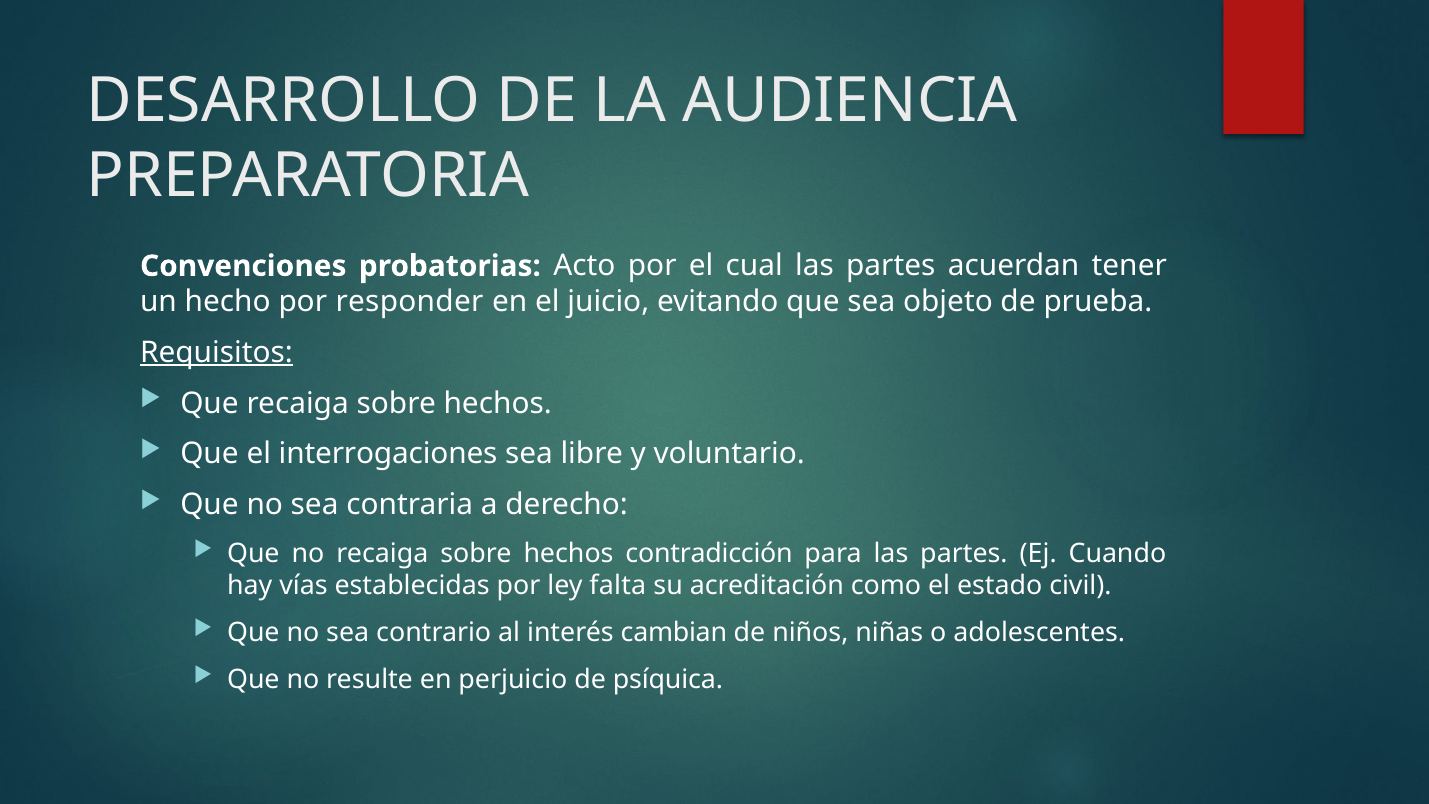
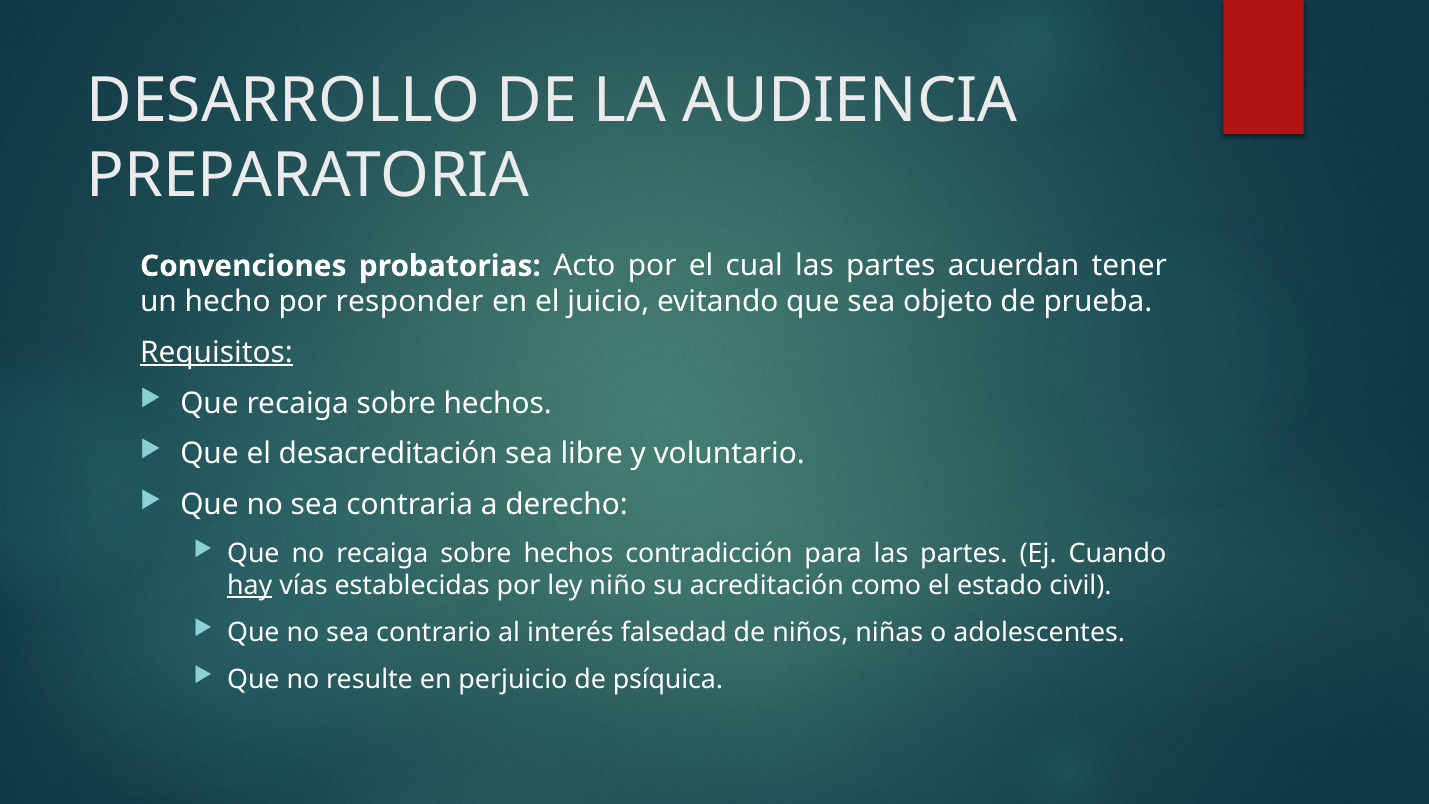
interrogaciones: interrogaciones -> desacreditación (388, 454)
hay underline: none -> present (250, 585)
falta: falta -> niño (618, 585)
cambian: cambian -> falsedad (674, 632)
